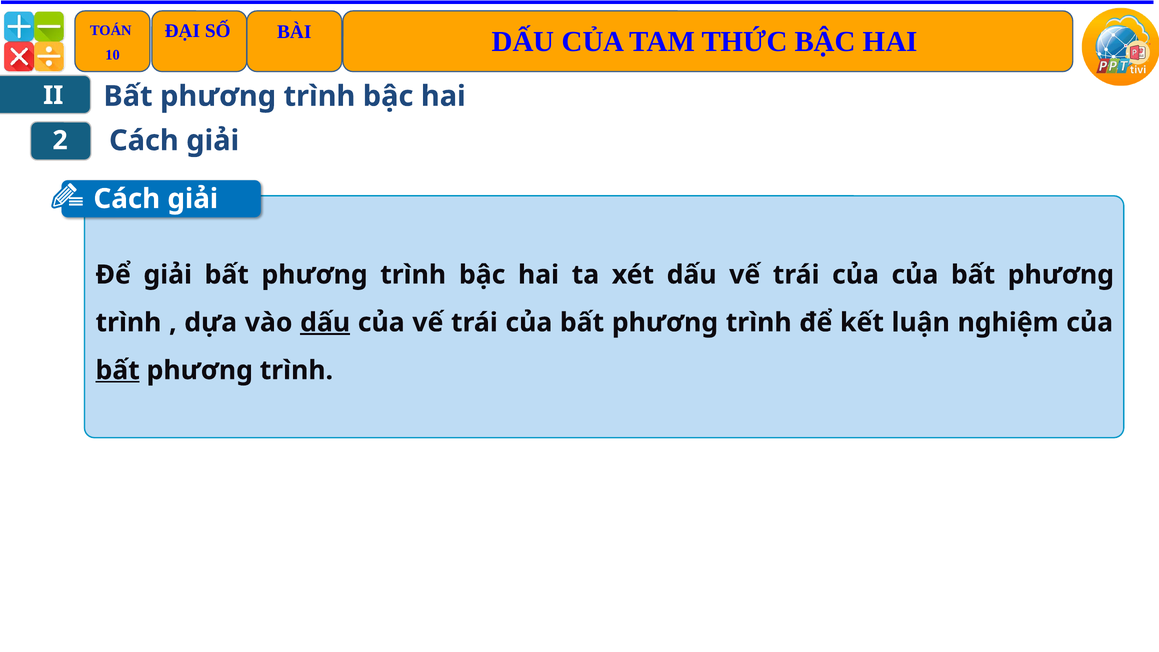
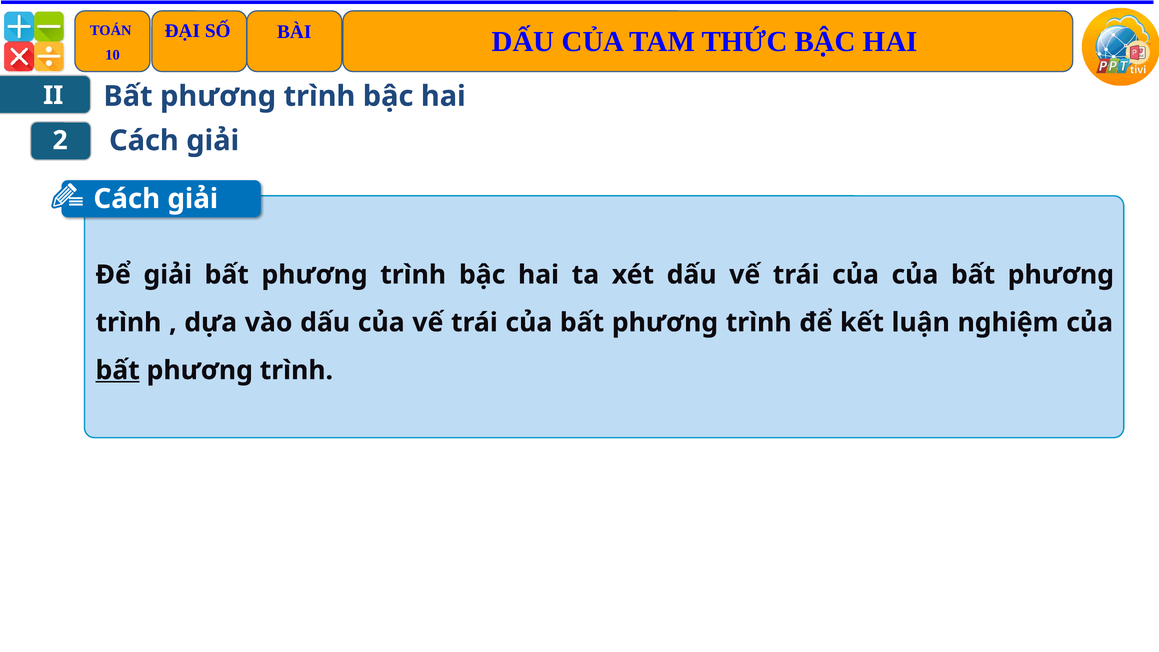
dấu underline: present -> none (325, 323)
